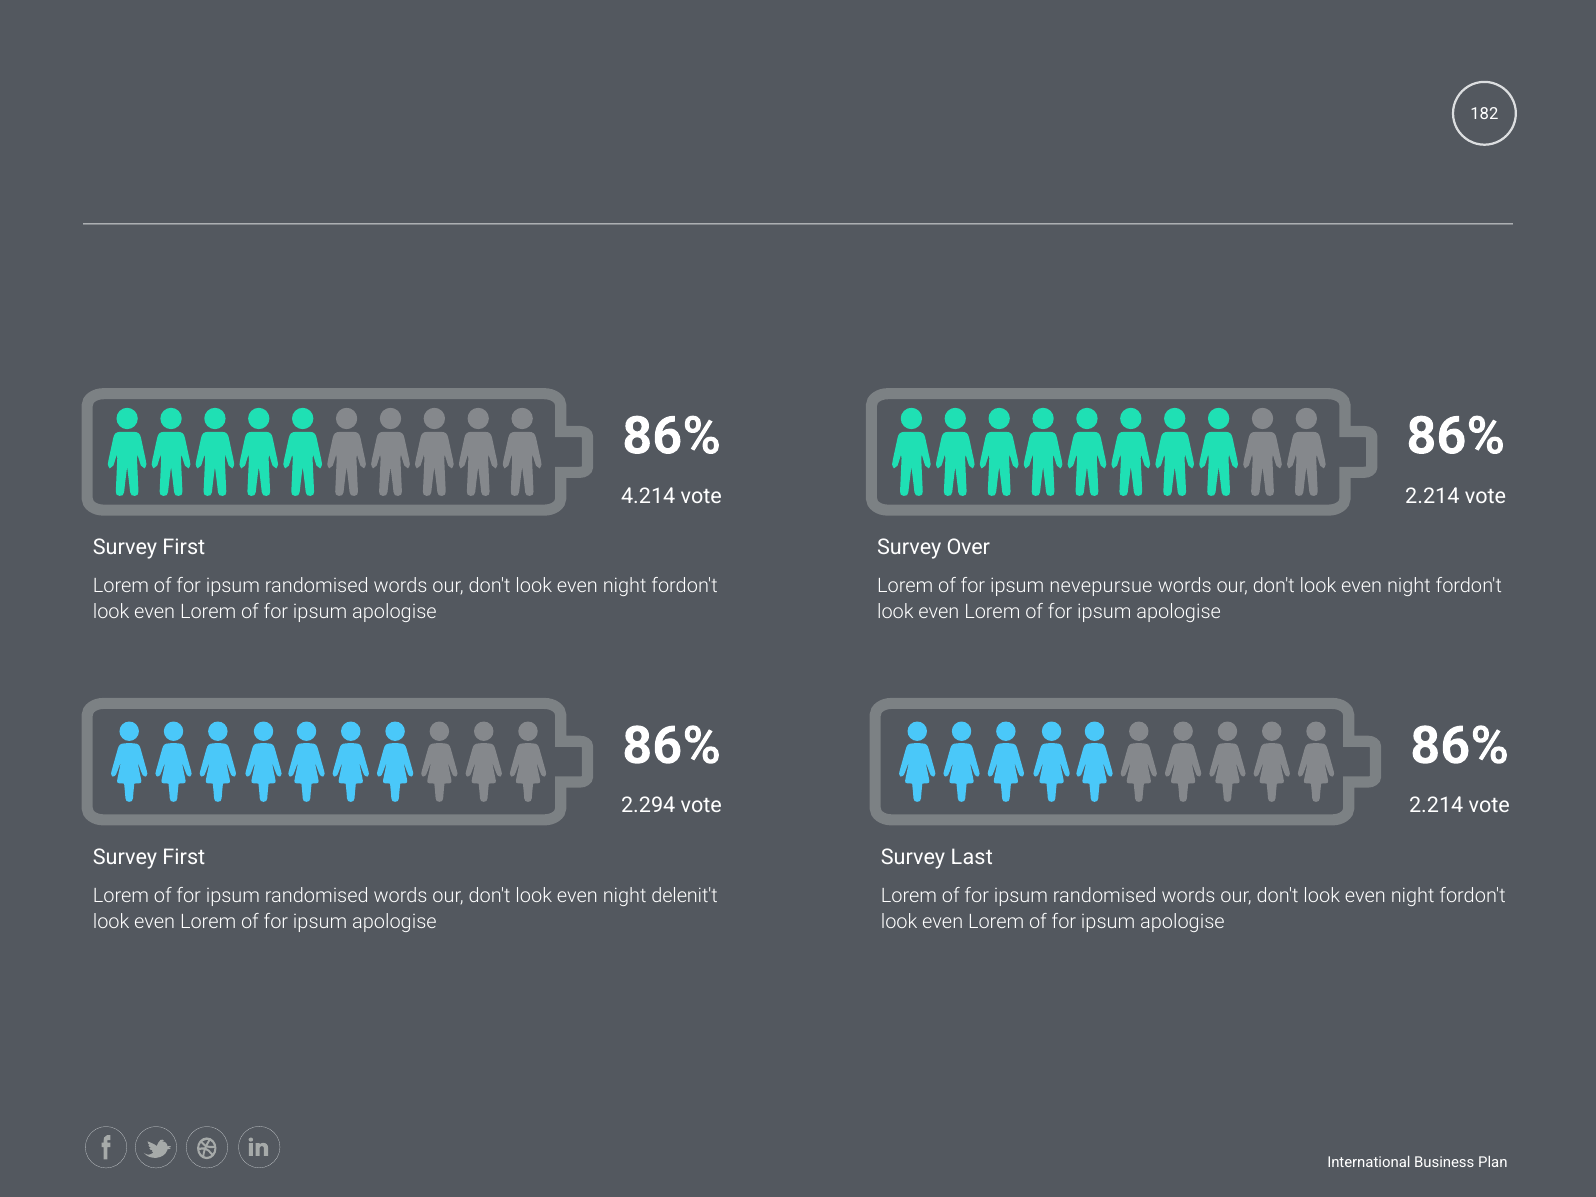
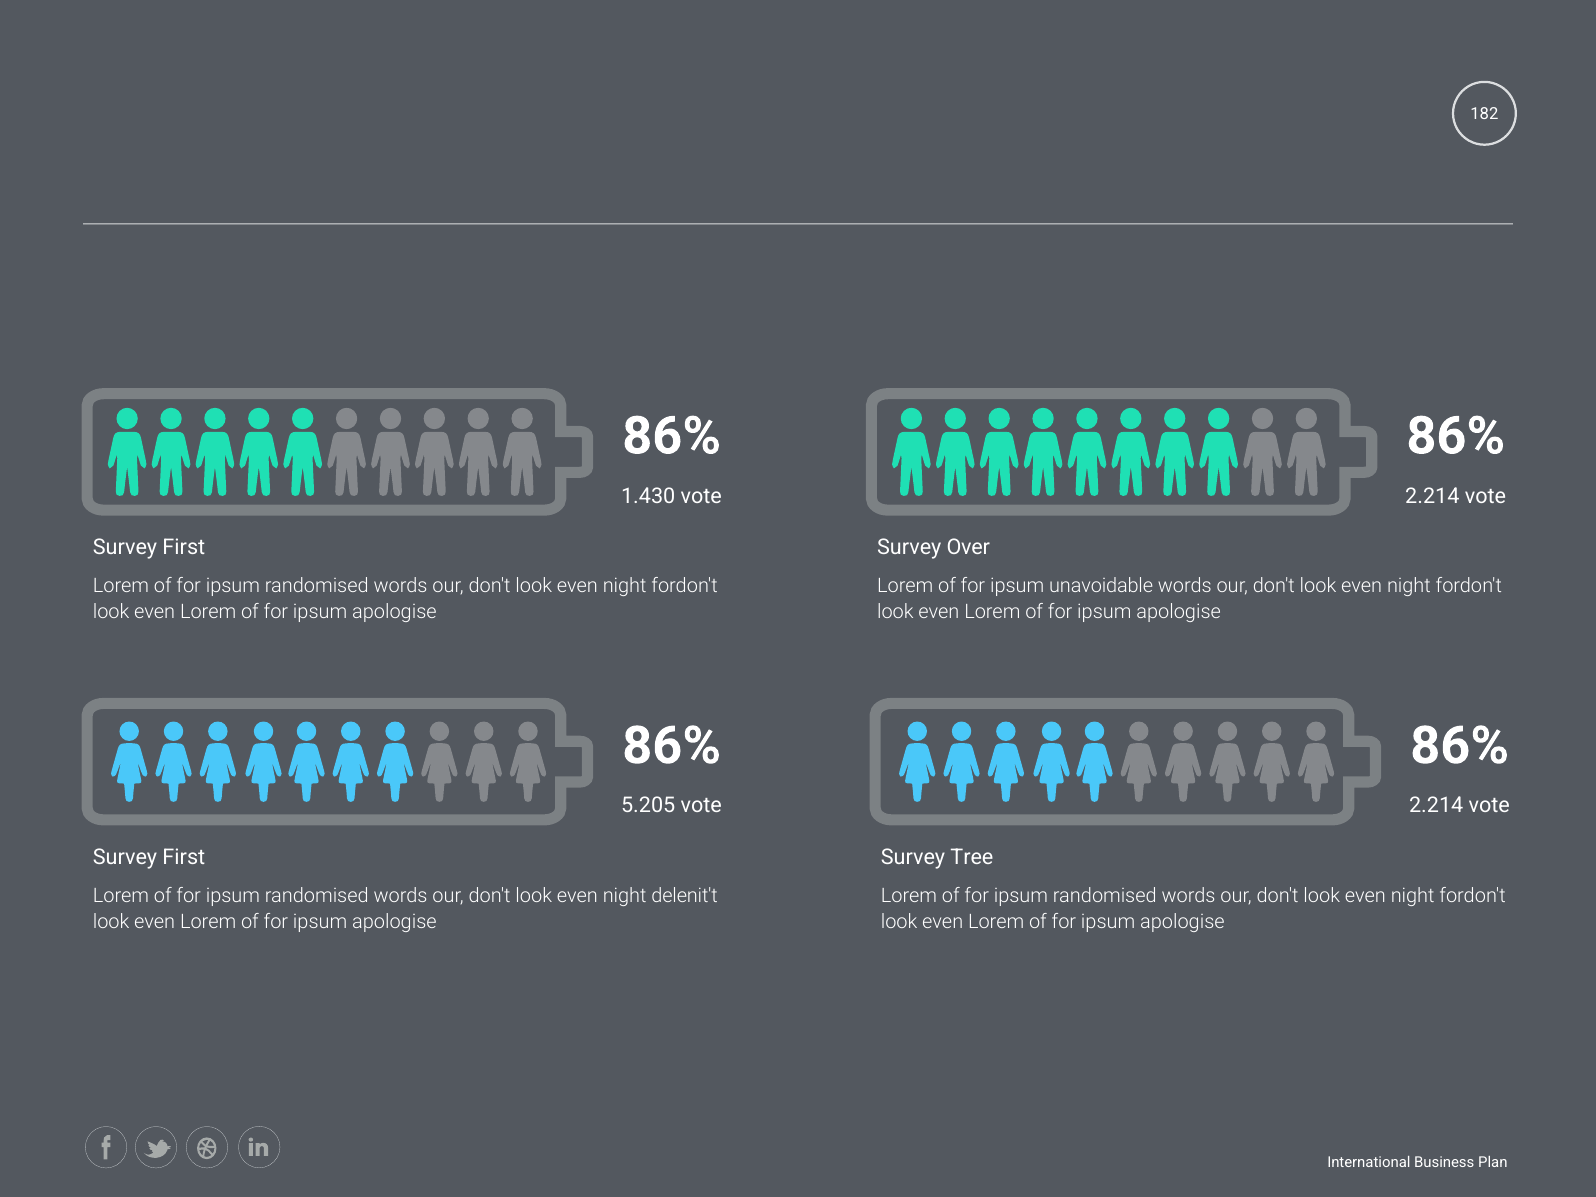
4.214: 4.214 -> 1.430 (648, 496)
nevepursue: nevepursue -> unavoidable (1101, 586)
2.294: 2.294 -> 5.205 (648, 806)
Last: Last -> Tree (972, 858)
